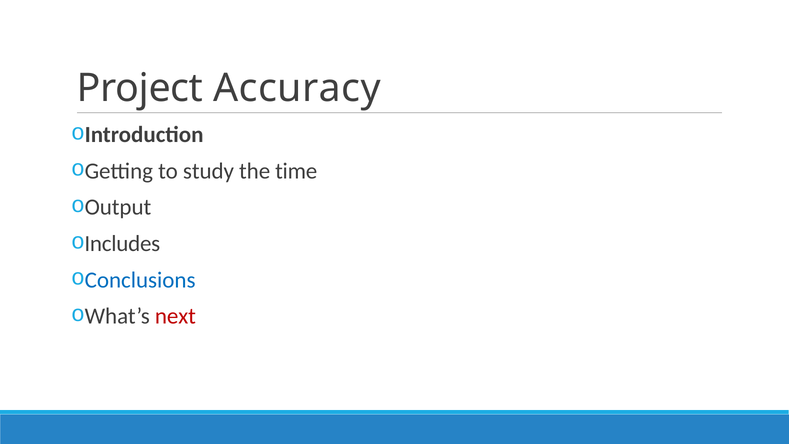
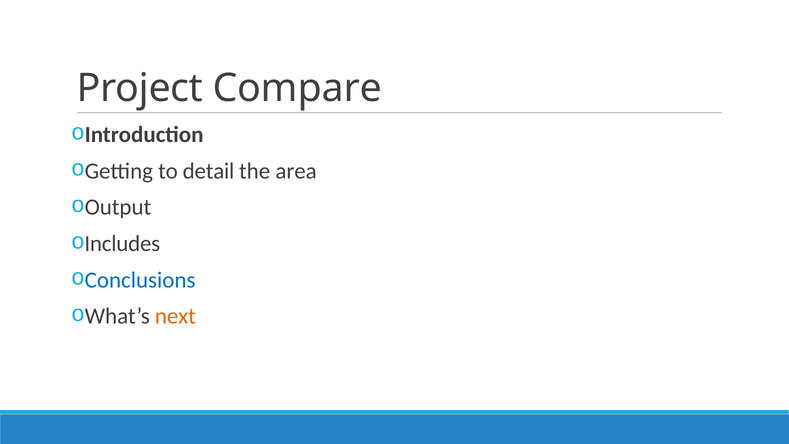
Accuracy: Accuracy -> Compare (297, 88)
study: study -> detail (209, 171)
time: time -> area (296, 171)
next colour: red -> orange (175, 316)
